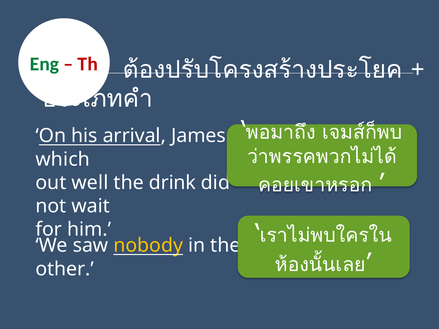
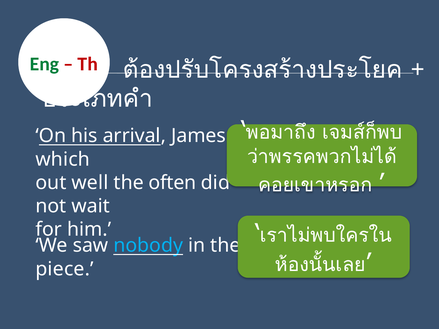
drink: drink -> often (172, 183)
nobody colour: yellow -> light blue (148, 246)
other: other -> piece (65, 269)
